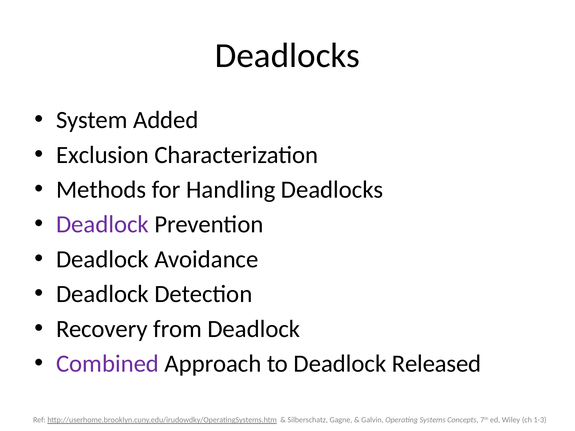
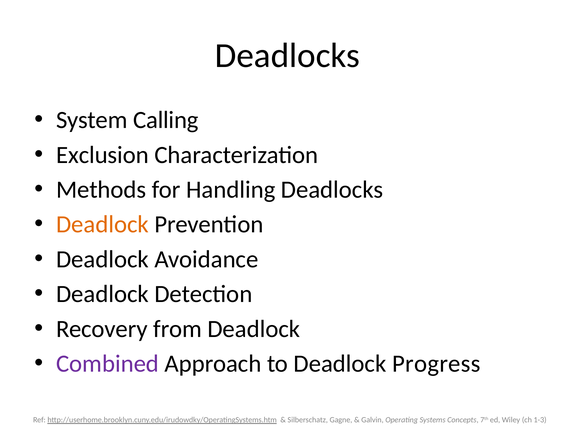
Added: Added -> Calling (166, 120)
Deadlock colour: purple -> orange (102, 225)
Released: Released -> Progress (436, 364)
